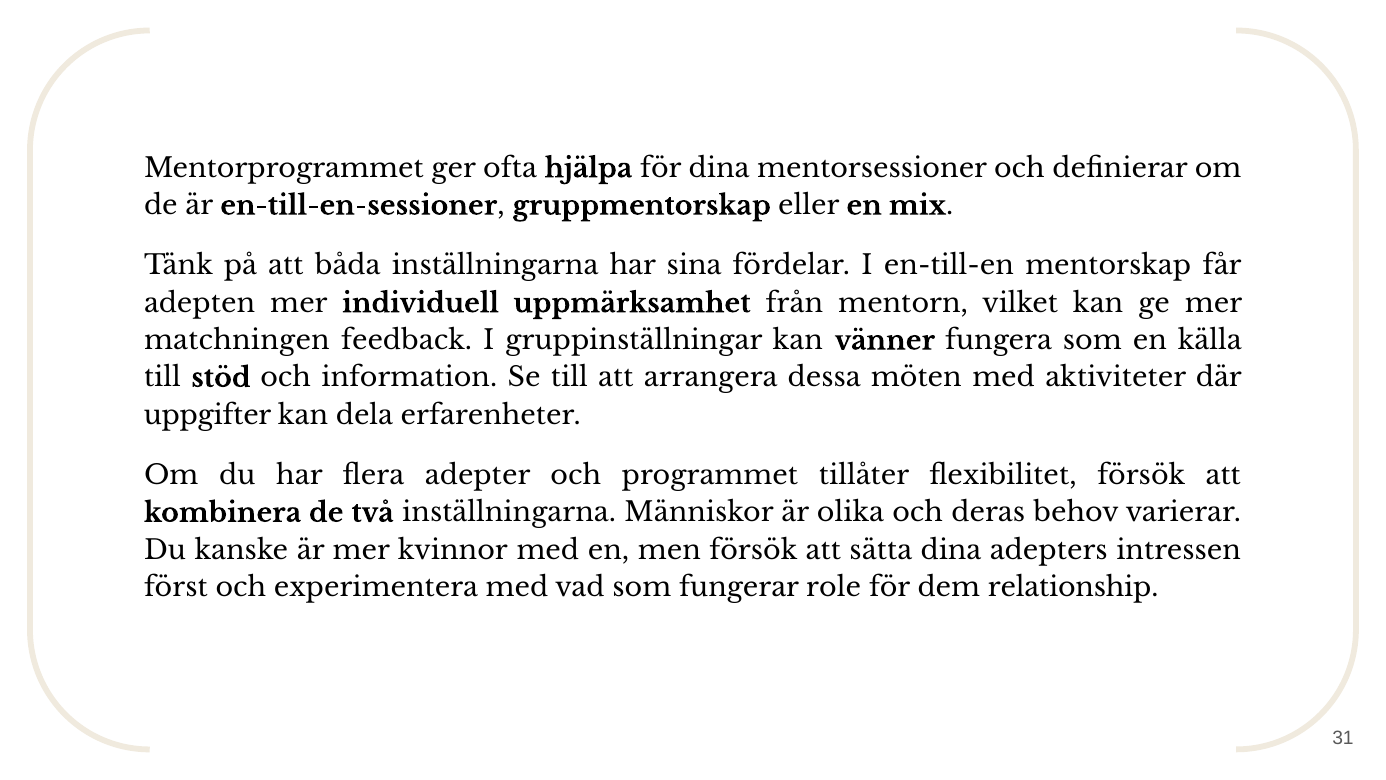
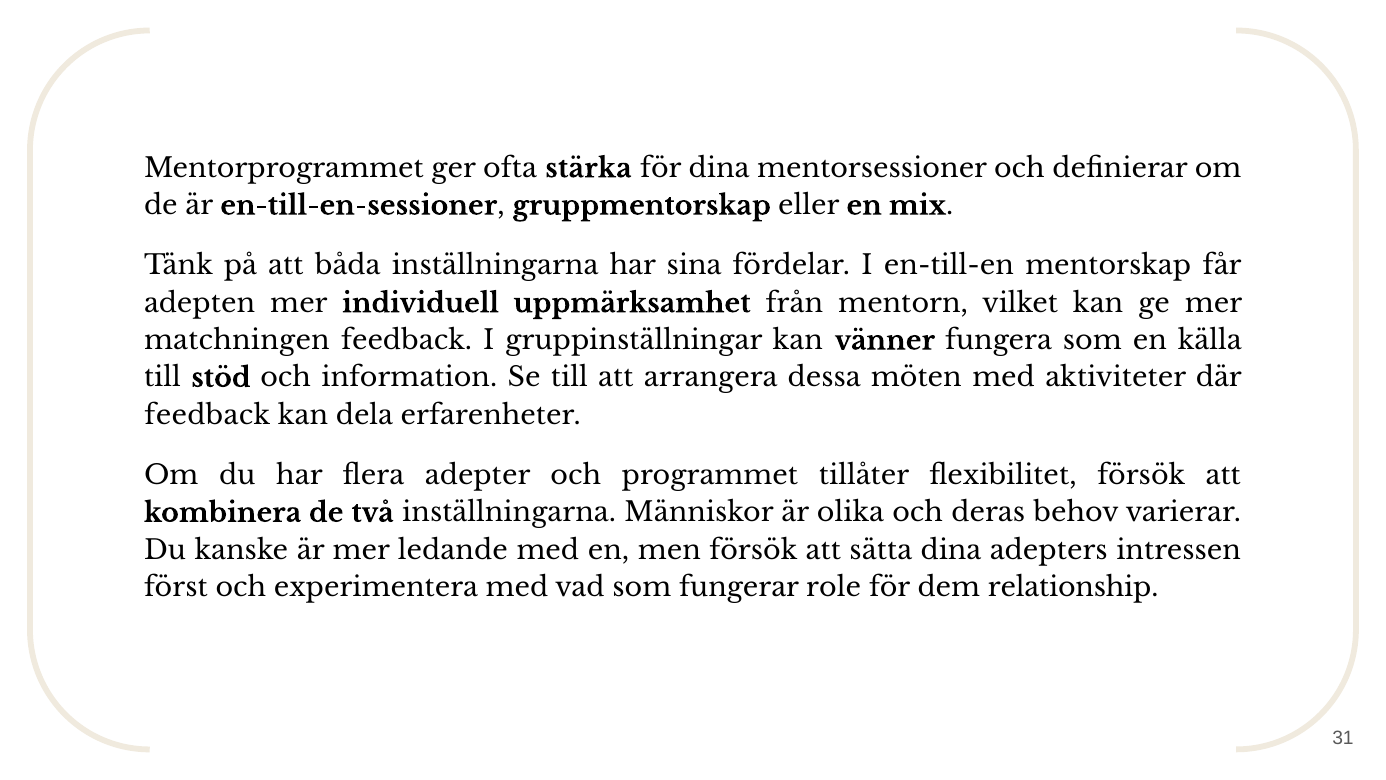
hjälpa: hjälpa -> stärka (588, 168)
uppgifter: uppgifter -> feedback (207, 415)
kvinnor: kvinnor -> ledande (453, 550)
